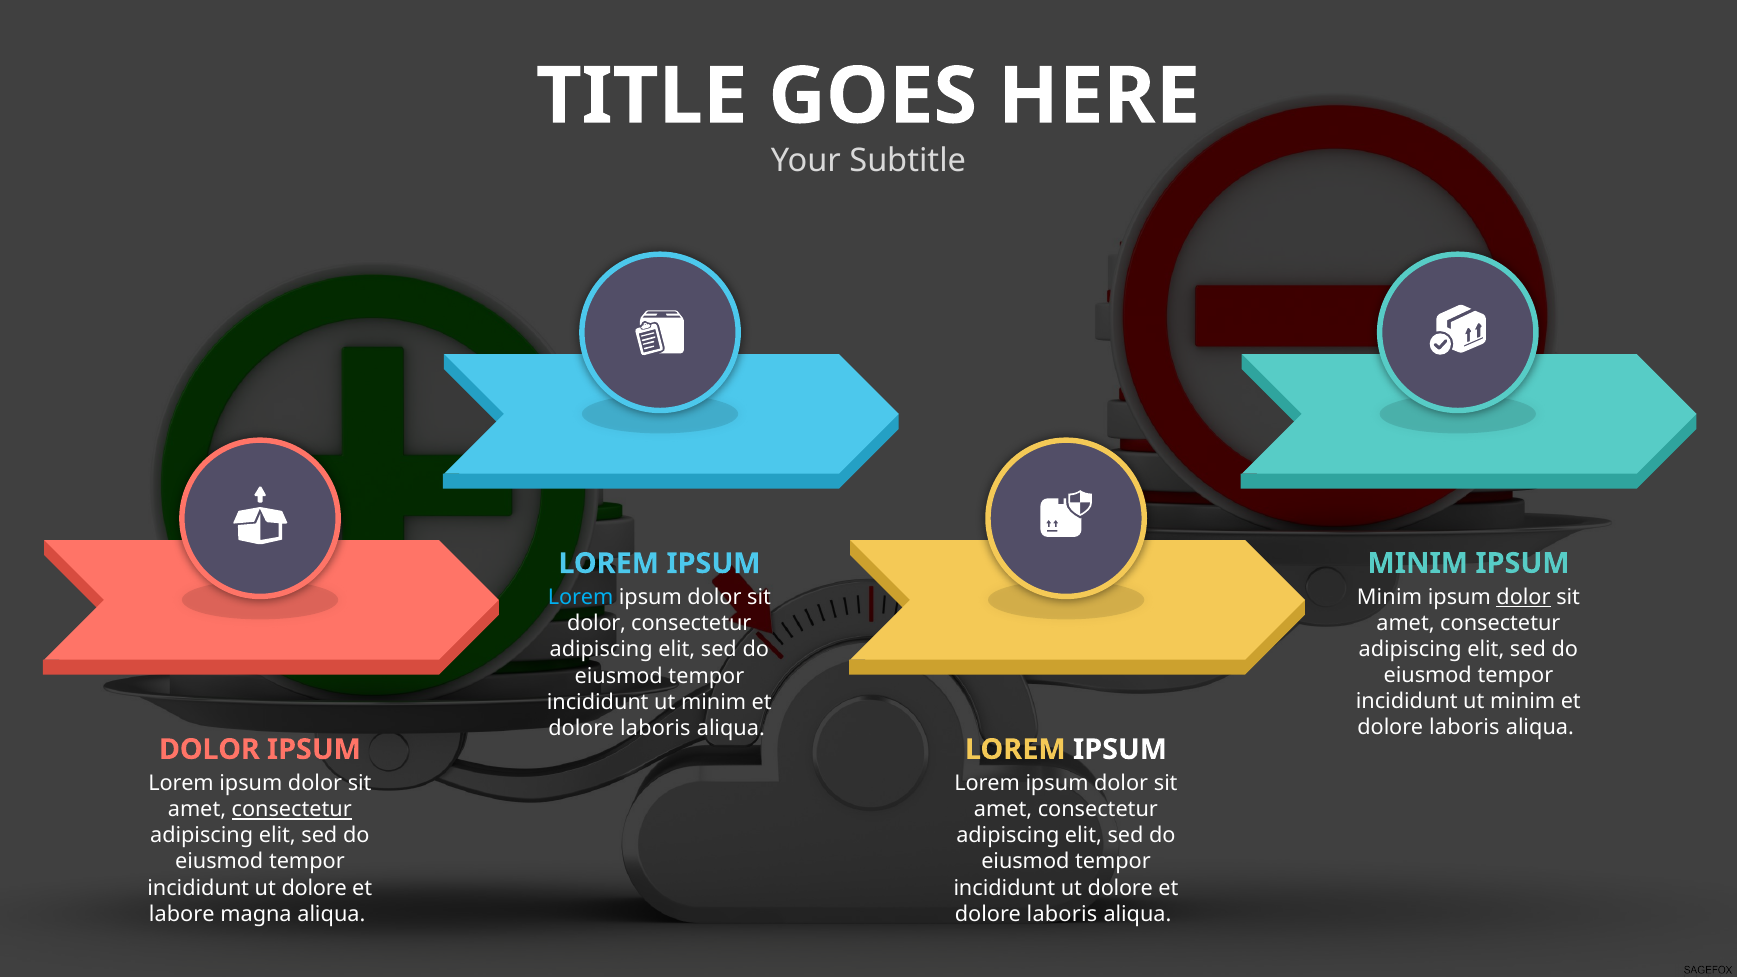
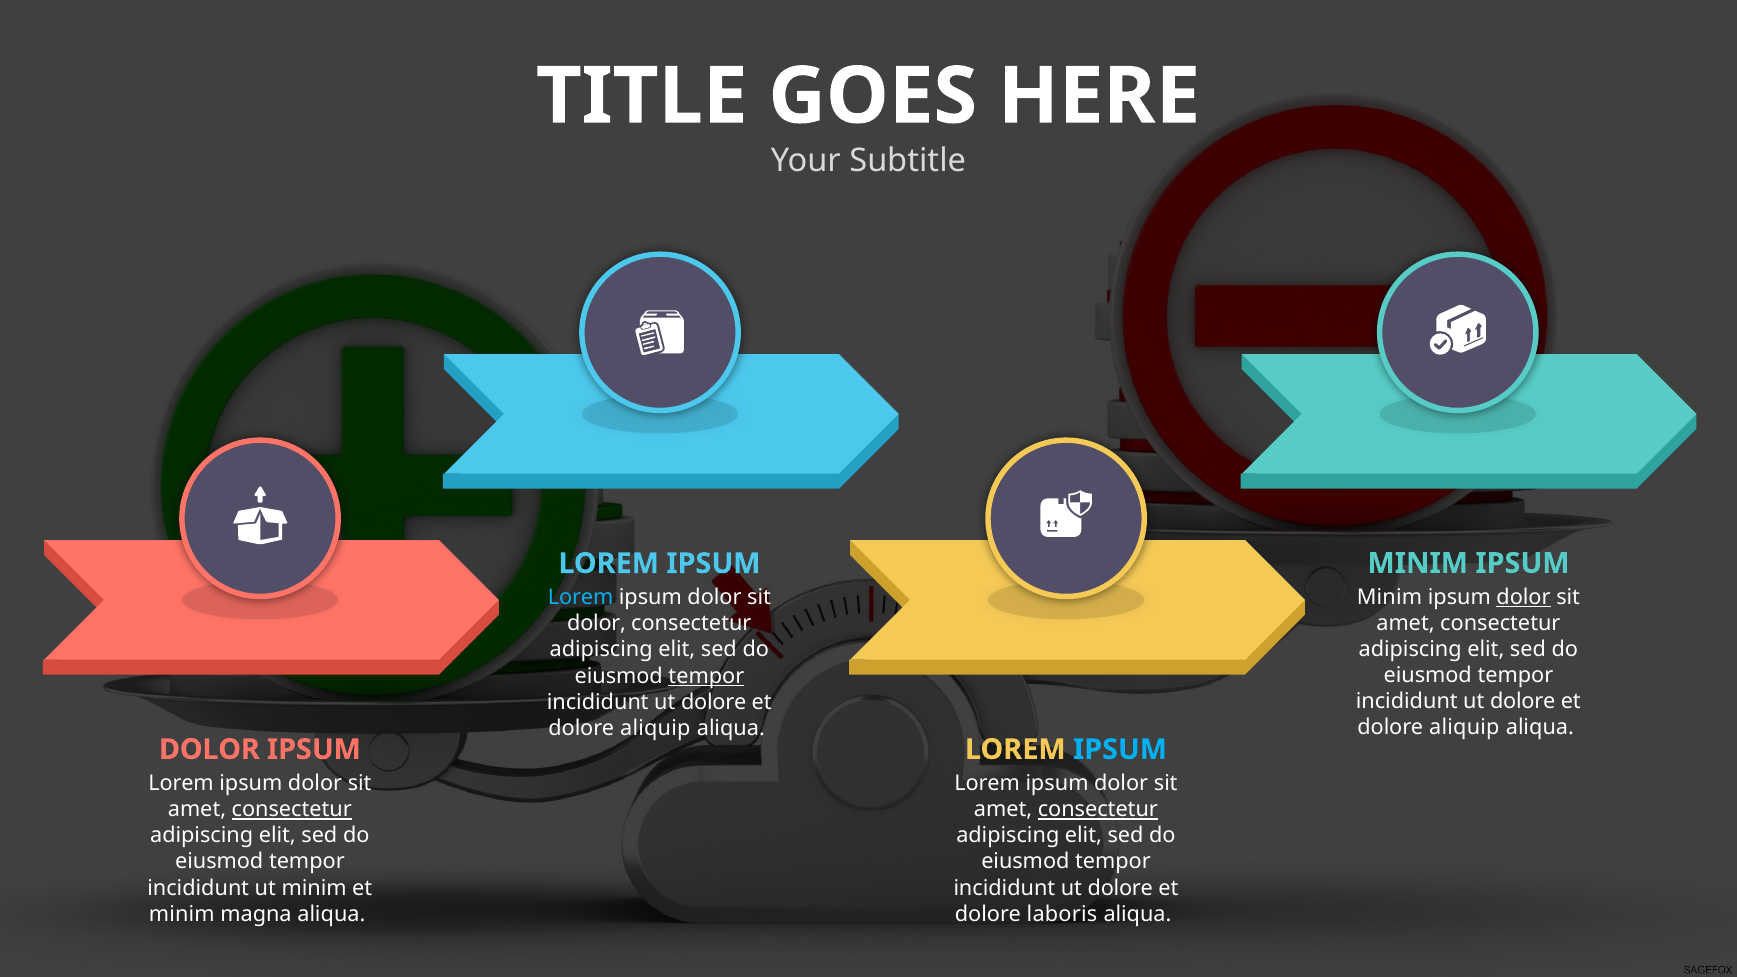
tempor underline: none -> present (706, 676)
minim: minim -> dolore (1523, 702)
minim: minim -> dolore (714, 702)
laboris: laboris -> aliquip (1464, 728)
laboris: laboris -> aliquip (655, 728)
IPSUM colour: white -> light blue (1120, 749)
consectetur underline: none -> present (1098, 810)
dolore: dolore -> minim (314, 888)
labore: labore -> minim (182, 914)
